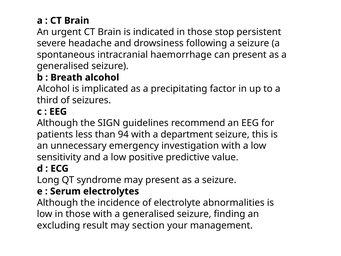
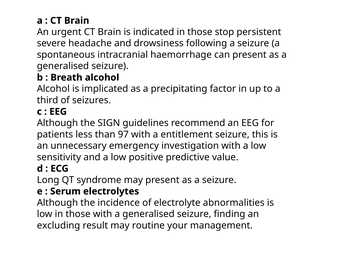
94: 94 -> 97 (123, 134)
department: department -> entitlement (187, 134)
section: section -> routine (148, 225)
